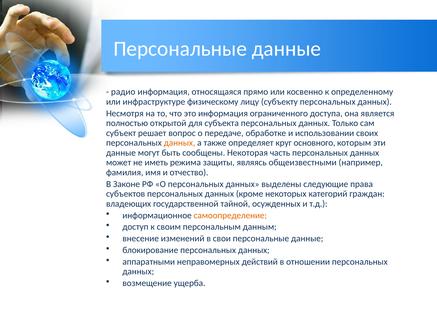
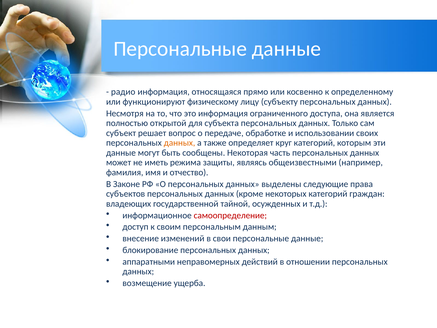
инфраструктуре: инфраструктуре -> функционируют (154, 102)
круг основного: основного -> категорий (314, 143)
самоопределение colour: orange -> red (230, 215)
